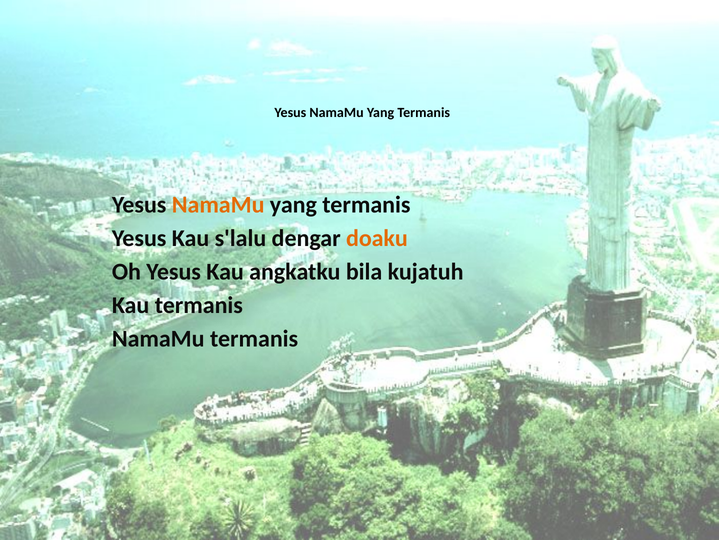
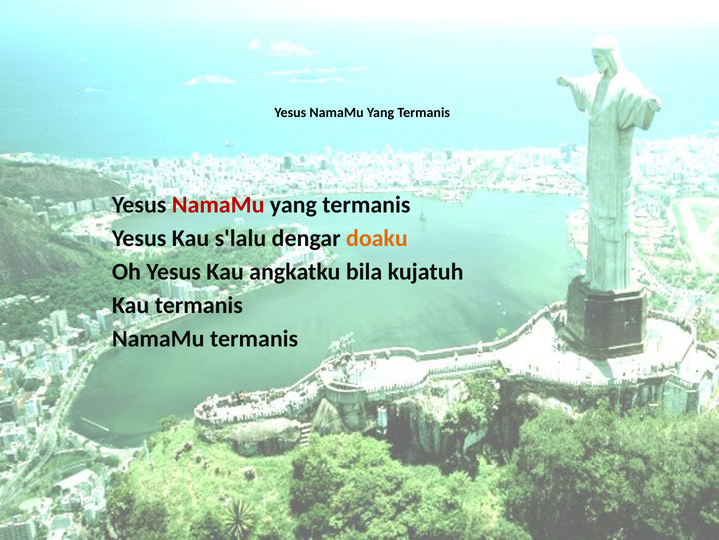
NamaMu colour: orange -> red (218, 204)
